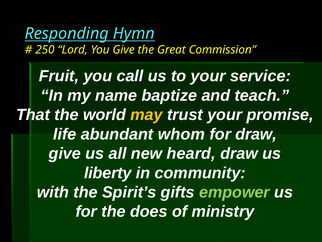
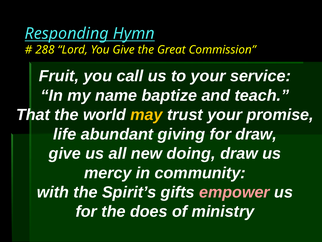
250: 250 -> 288 (45, 50)
whom: whom -> giving (181, 134)
heard: heard -> doing (191, 153)
liberty: liberty -> mercy (108, 173)
empower colour: light green -> pink (234, 192)
